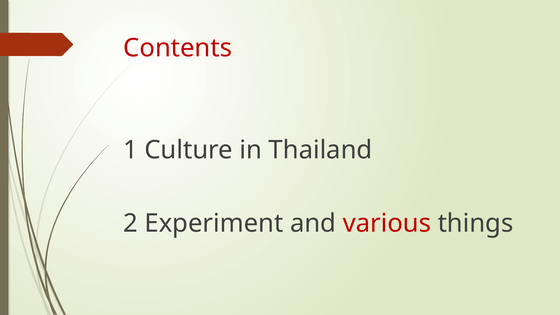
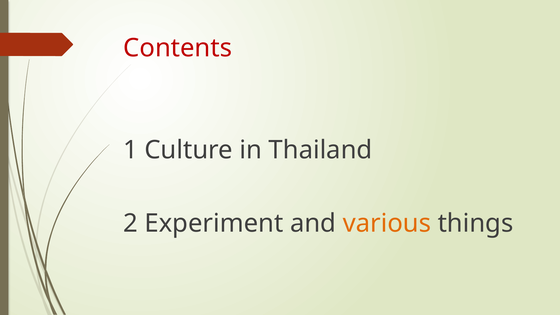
various colour: red -> orange (387, 223)
